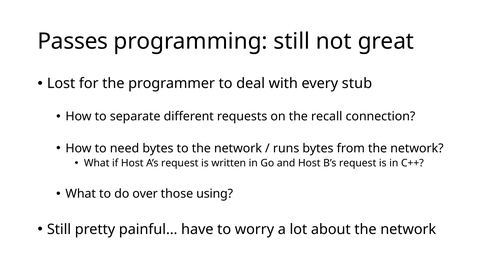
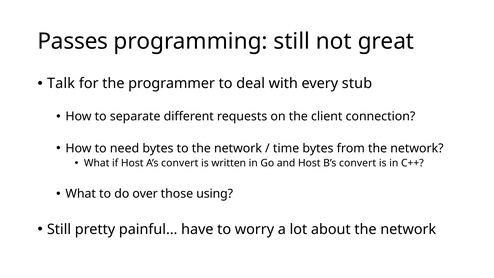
Lost: Lost -> Talk (61, 84)
recall: recall -> client (327, 116)
runs: runs -> time (286, 148)
A’s request: request -> convert (180, 163)
B’s request: request -> convert (358, 163)
